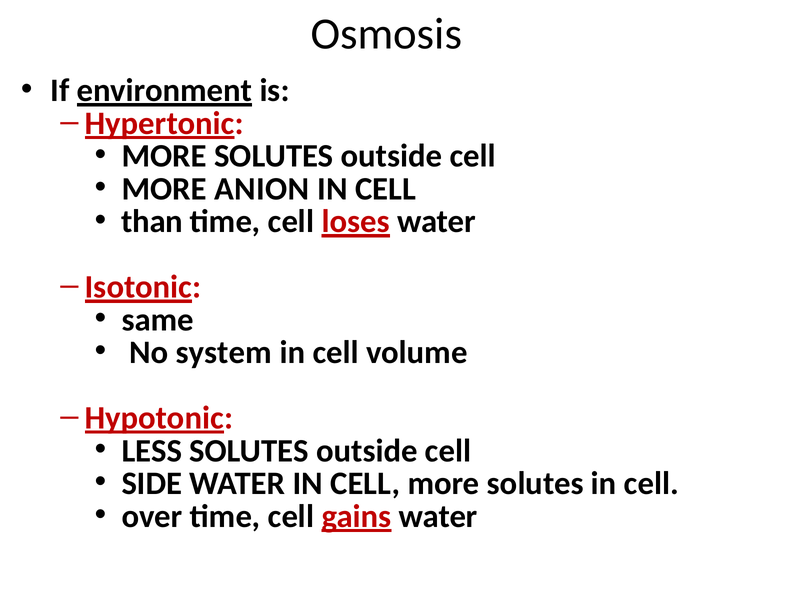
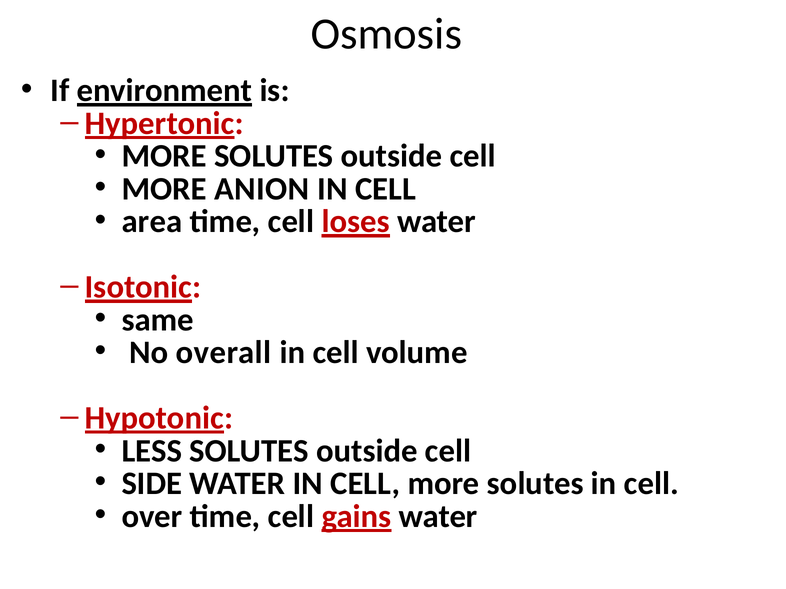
than: than -> area (152, 222)
system: system -> overall (224, 353)
